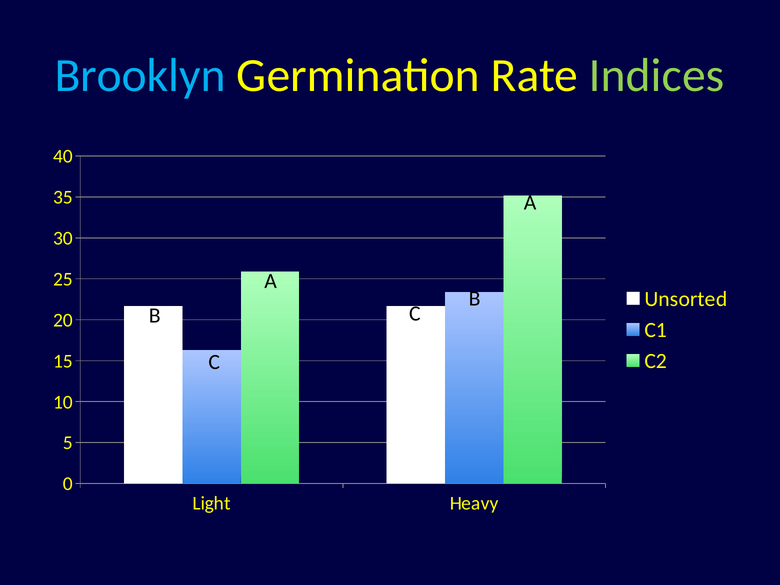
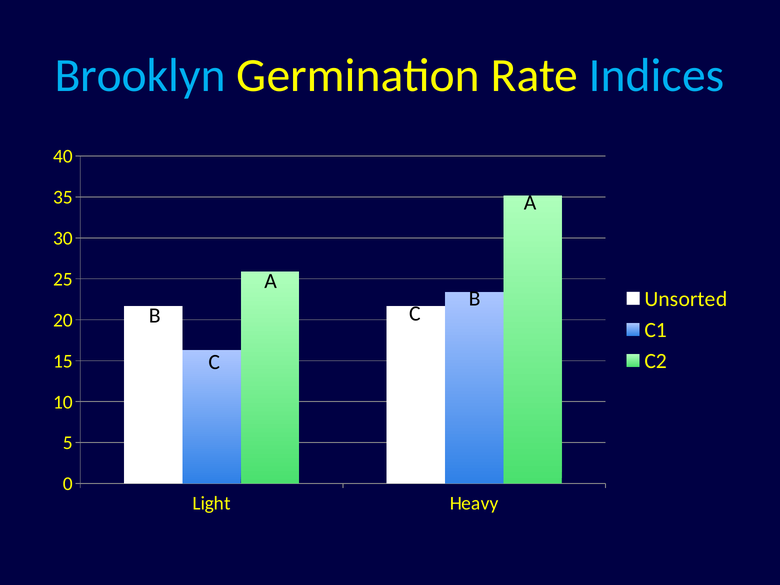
Indices colour: light green -> light blue (657, 76)
